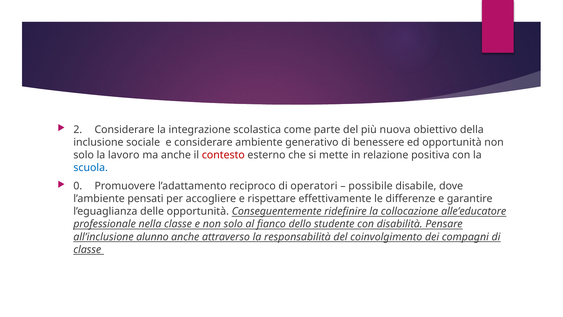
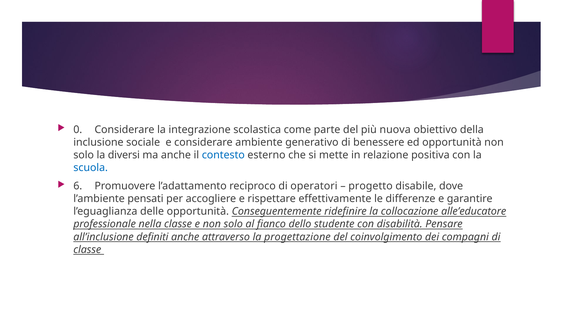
2: 2 -> 0 (78, 129)
lavoro: lavoro -> diversi (124, 155)
contesto colour: red -> blue (223, 155)
0: 0 -> 6 (78, 186)
possibile: possibile -> progetto (371, 186)
alunno: alunno -> definiti (152, 237)
responsabilità: responsabilità -> progettazione (297, 237)
